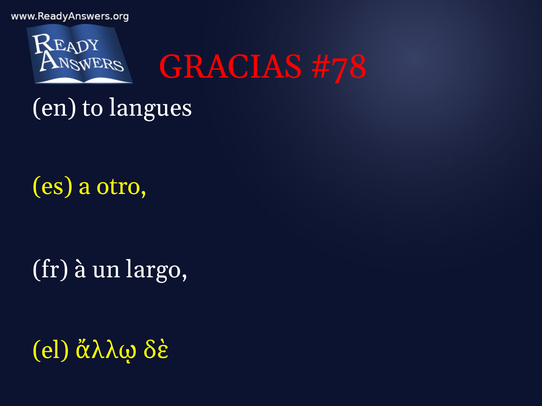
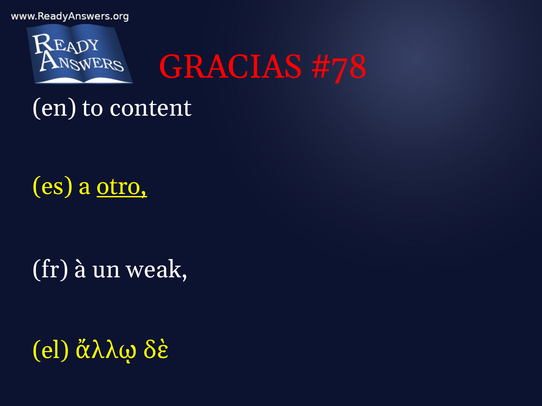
langues: langues -> content (151, 108)
otro underline: none -> present (122, 187)
largo: largo -> weak (157, 270)
